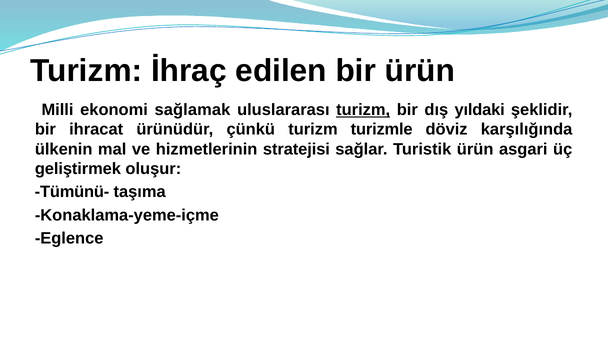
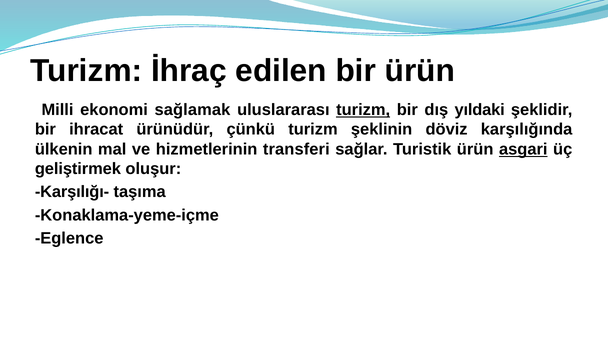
turizmle: turizmle -> şeklinin (382, 130)
stratejisi: stratejisi -> transferi (296, 149)
asgari underline: none -> present (523, 149)
Tümünü-: Tümünü- -> Karşılığı- (72, 192)
